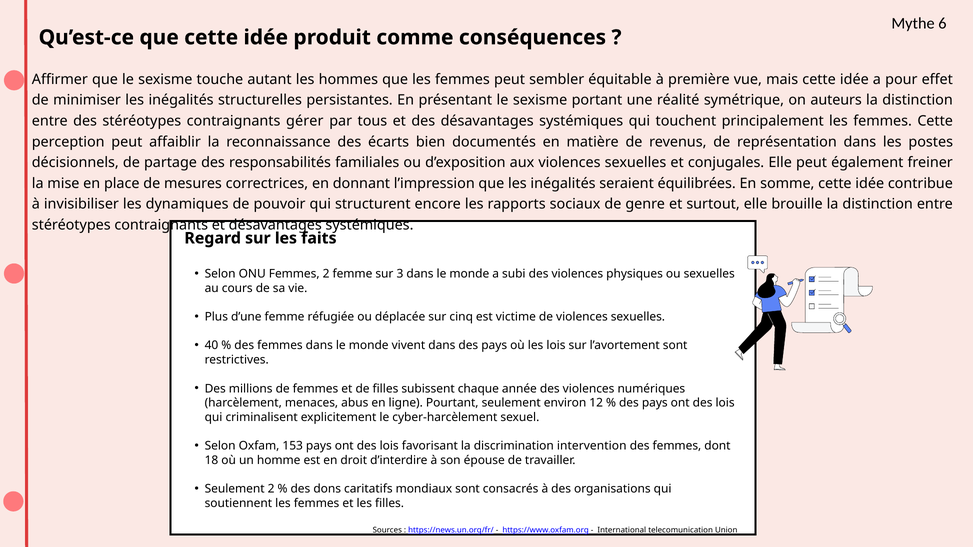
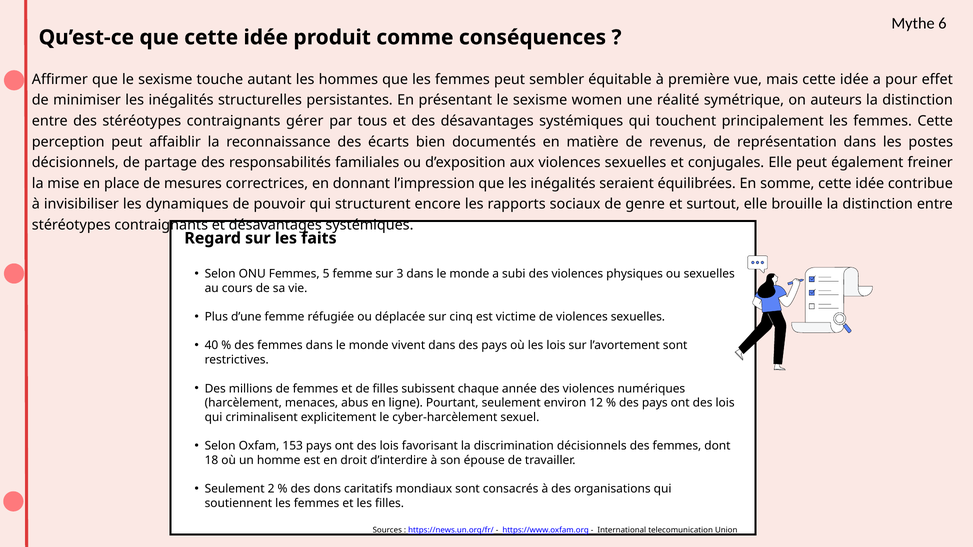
portant: portant -> women (597, 100)
Femmes 2: 2 -> 5 (326, 274)
discrimination intervention: intervention -> décisionnels (592, 446)
